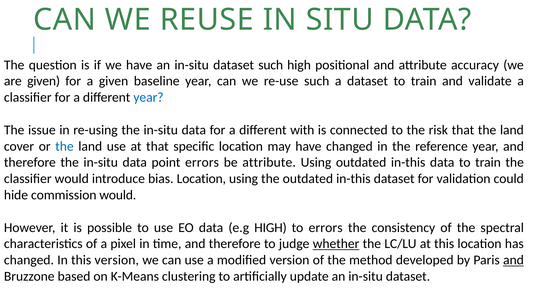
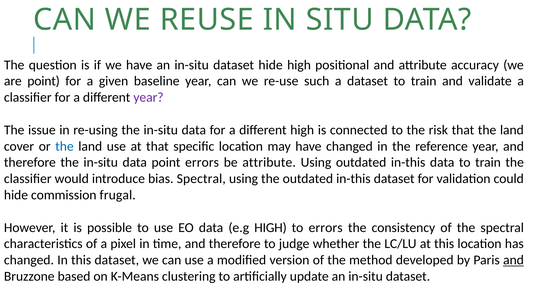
dataset such: such -> hide (271, 65)
are given: given -> point (44, 81)
year colour: blue -> purple (148, 97)
different with: with -> high (302, 130)
bias Location: Location -> Spectral (201, 179)
commission would: would -> frugal (118, 195)
whether underline: present -> none (336, 244)
this version: version -> dataset (117, 260)
